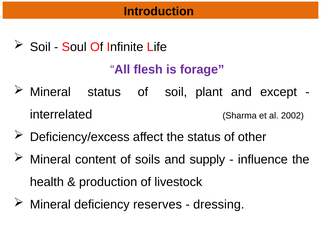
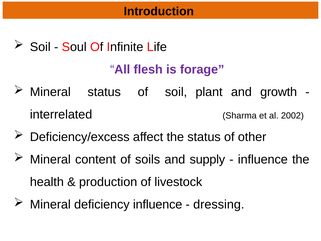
except: except -> growth (279, 92)
deficiency reserves: reserves -> influence (158, 204)
